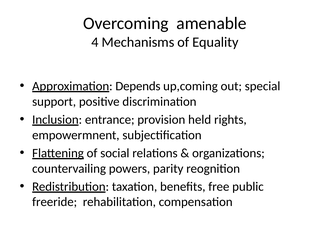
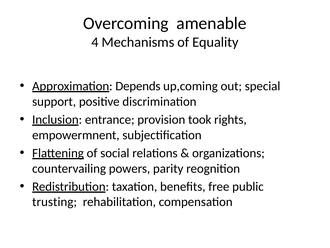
held: held -> took (200, 119)
freeride: freeride -> trusting (55, 202)
